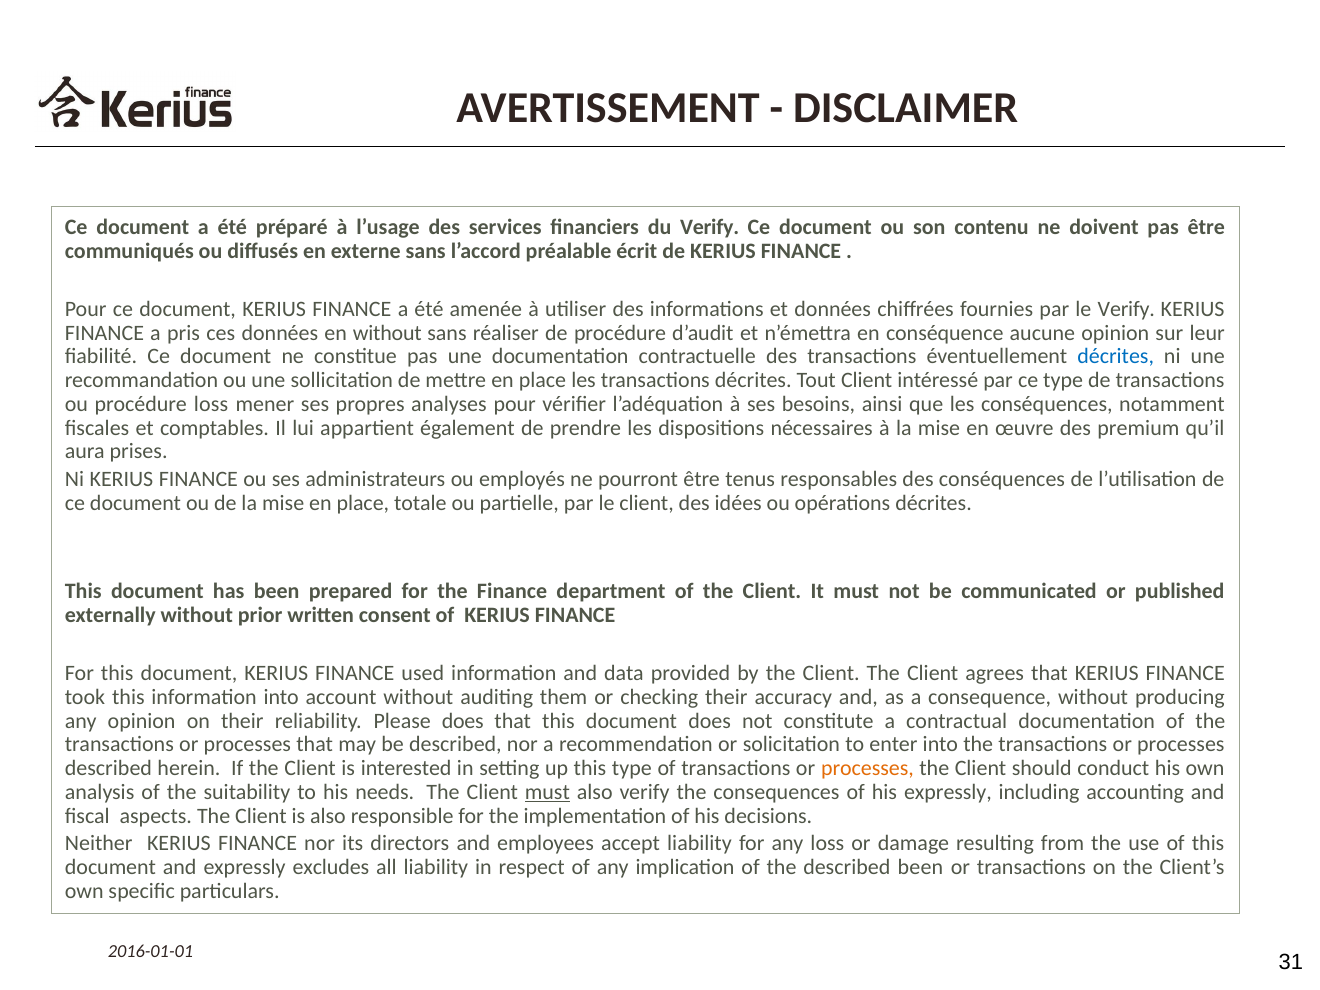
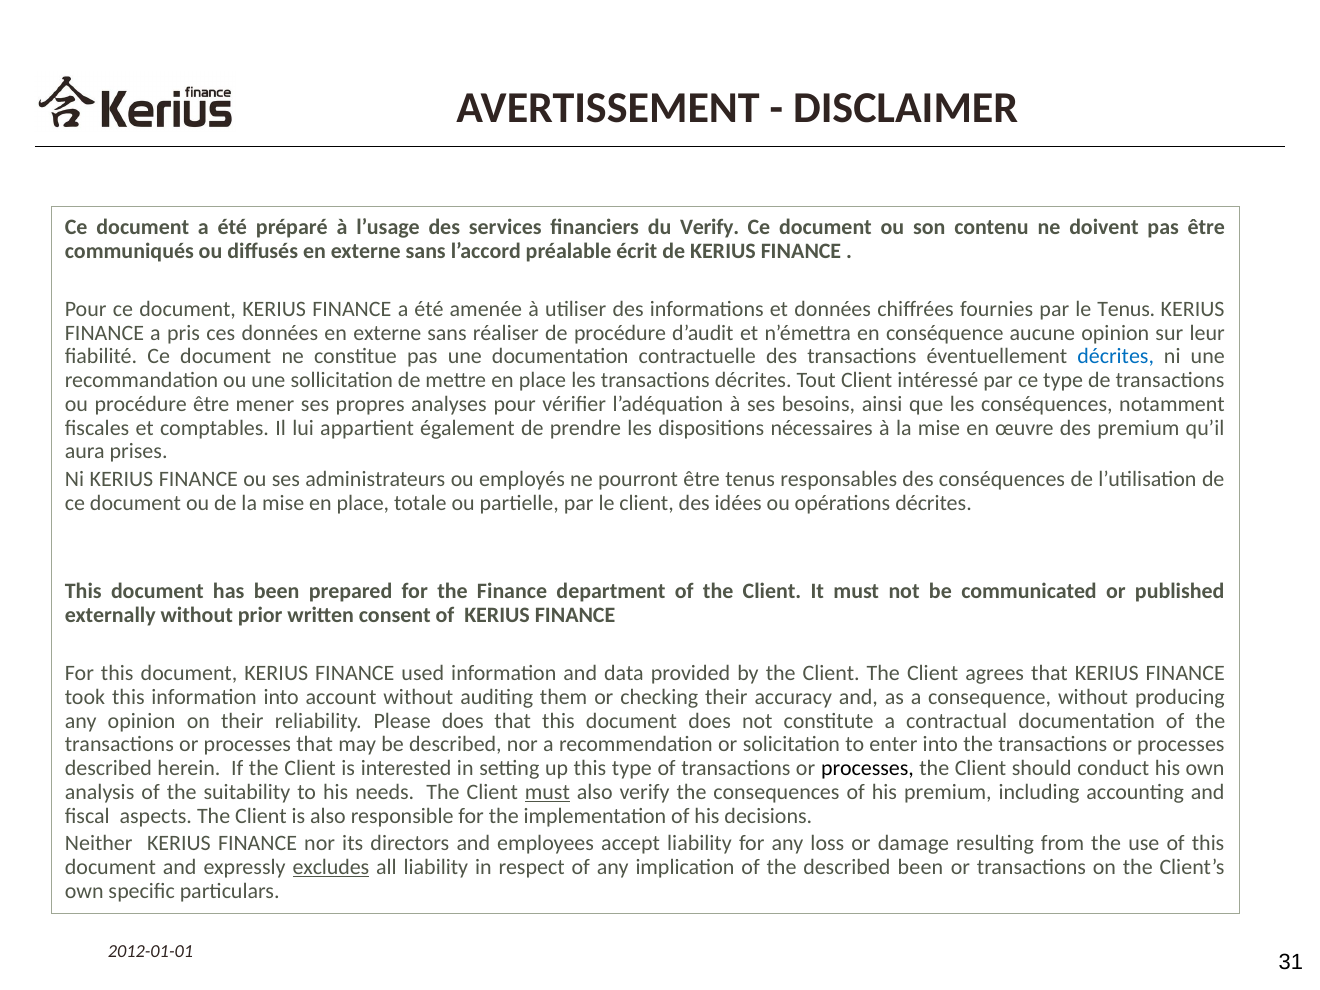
le Verify: Verify -> Tenus (1126, 309)
données en without: without -> externe (387, 333)
procédure loss: loss -> être (211, 404)
processes colour: orange -> black (867, 768)
his expressly: expressly -> premium (948, 792)
excludes underline: none -> present (331, 867)
2016-01-01: 2016-01-01 -> 2012-01-01 (150, 951)
